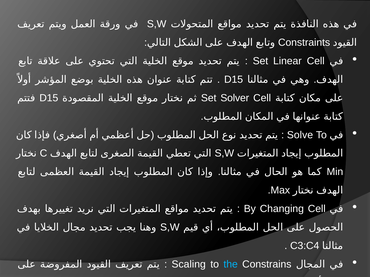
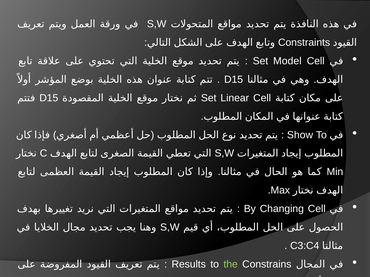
Linear: Linear -> Model (287, 61)
Solver: Solver -> Linear (235, 98)
Solve: Solve -> Show (300, 135)
Scaling: Scaling -> Results (189, 265)
the colour: light blue -> light green (231, 265)
